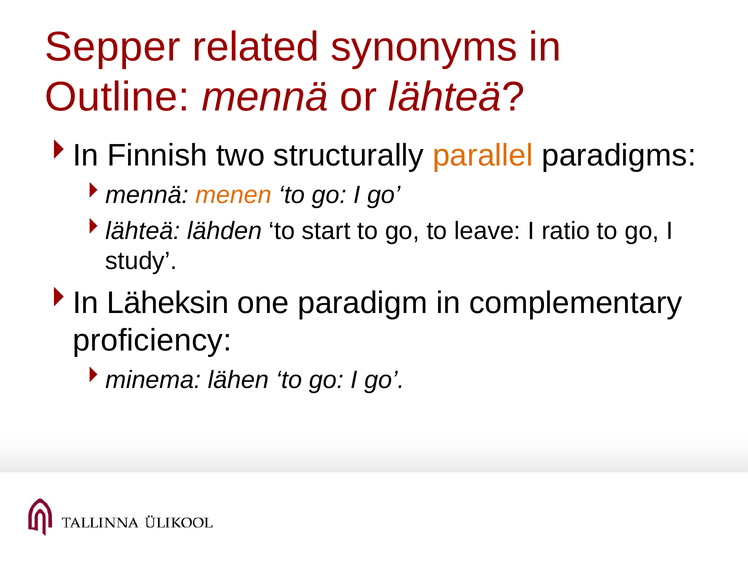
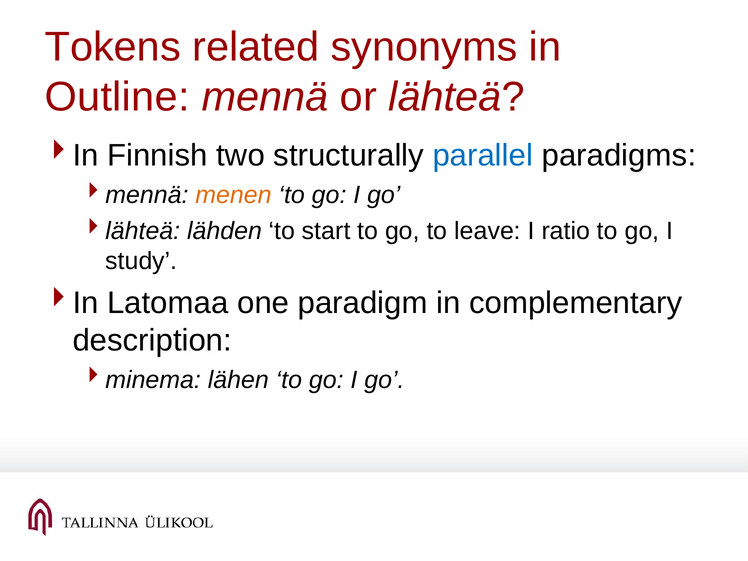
Sepper: Sepper -> Tokens (113, 47)
parallel colour: orange -> blue (483, 155)
Läheksin: Läheksin -> Latomaa (168, 303)
proficiency: proficiency -> description (152, 340)
